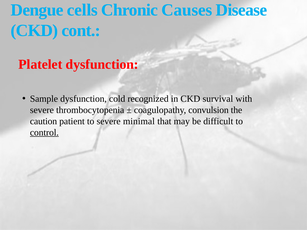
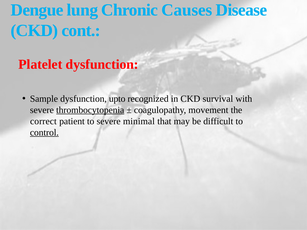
cells: cells -> lung (82, 10)
cold: cold -> upto (117, 99)
thrombocytopenia underline: none -> present (90, 110)
convulsion: convulsion -> movement (208, 110)
caution: caution -> correct (43, 121)
